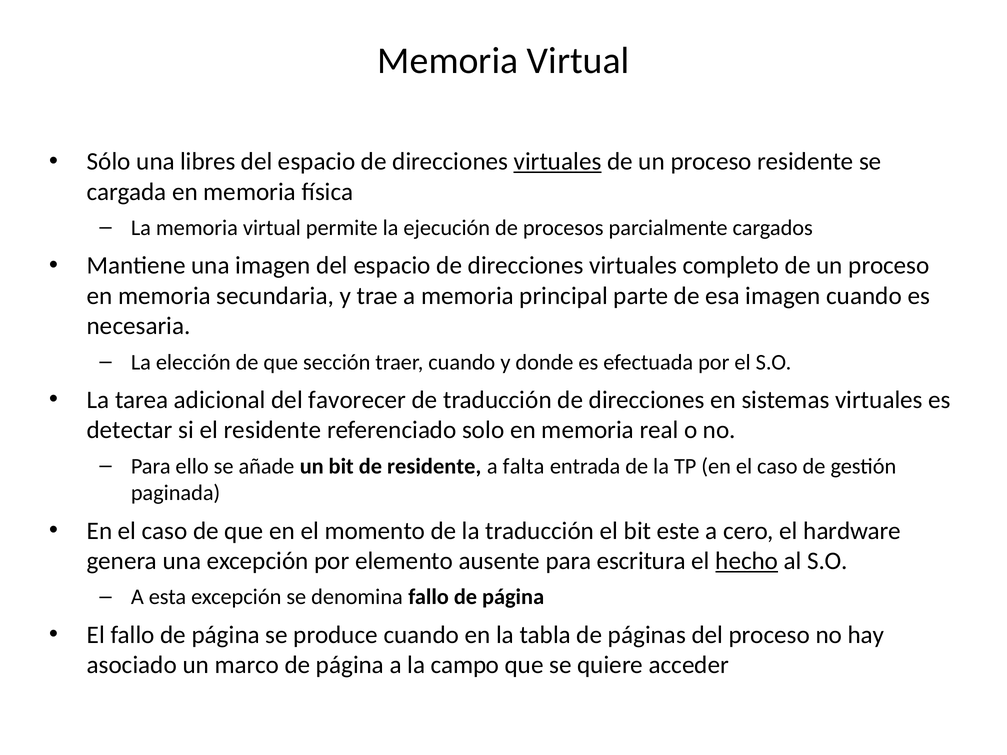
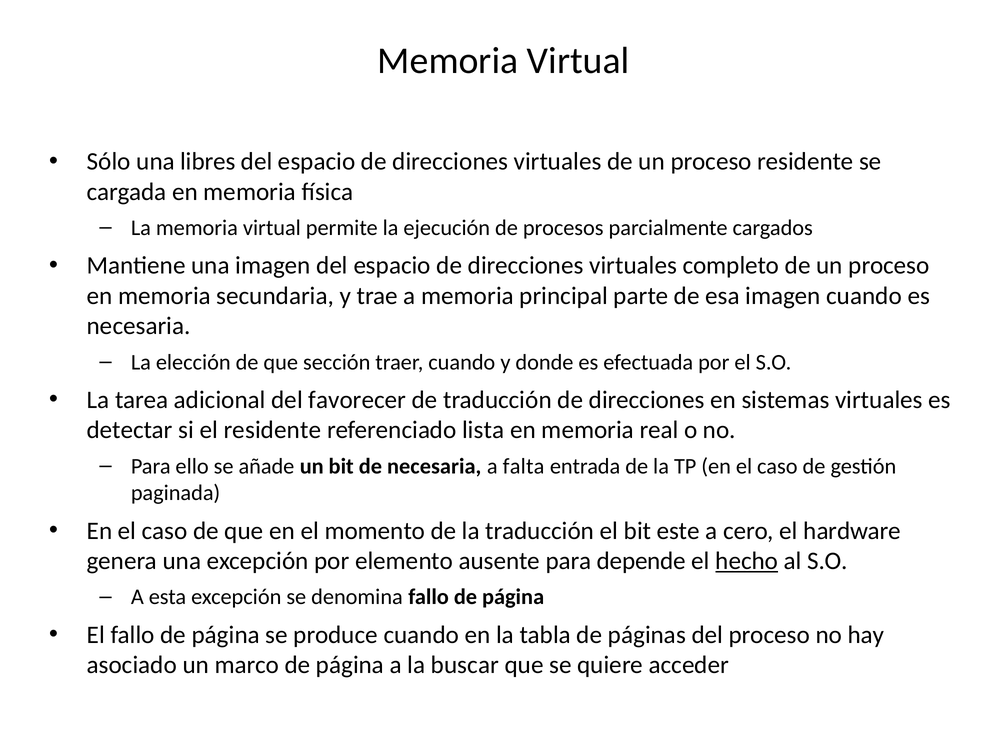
virtuales underline: present -> none (558, 162)
solo: solo -> lista (483, 430)
de residente: residente -> necesaria (434, 466)
escritura: escritura -> depende (641, 561)
campo: campo -> buscar (465, 665)
